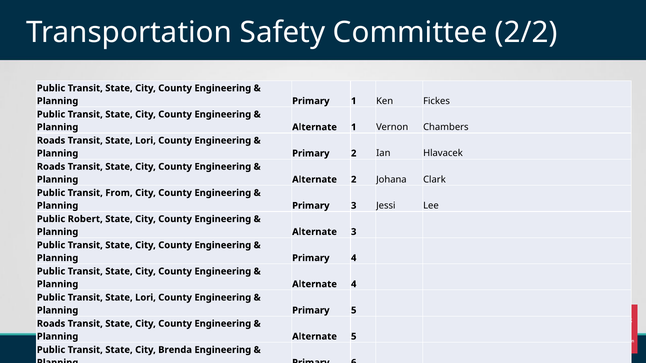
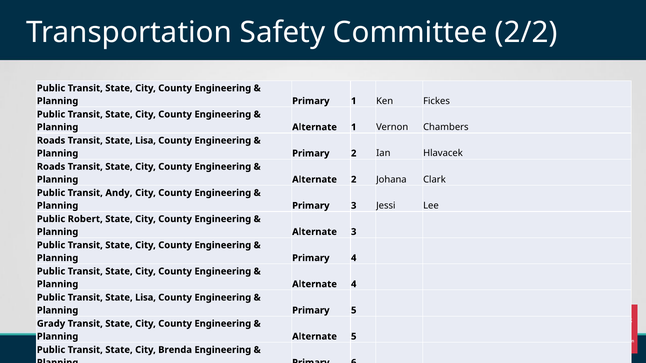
Lori: Lori -> Lisa (146, 141)
From: From -> Andy (119, 193)
Public Transit State Lori: Lori -> Lisa (146, 298)
Roads: Roads -> Grady (51, 324)
